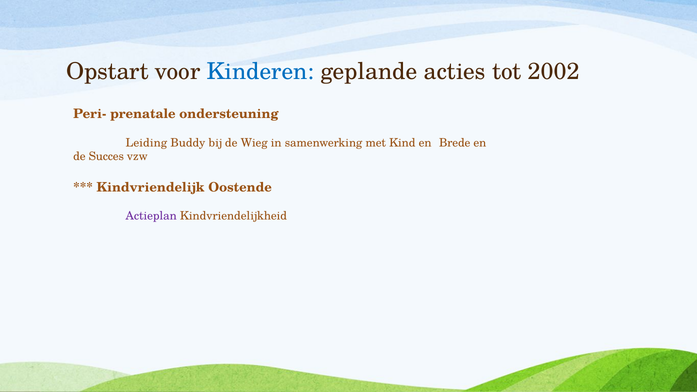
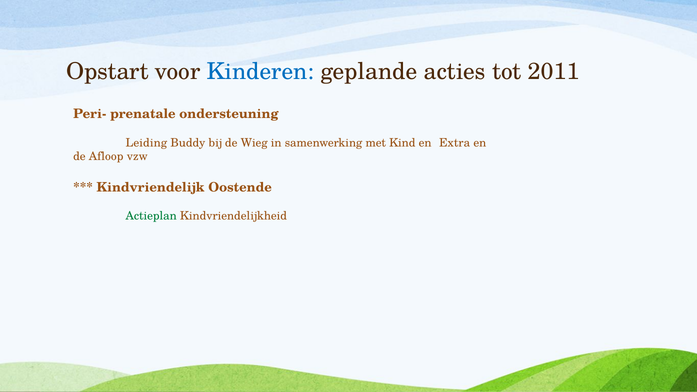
2002: 2002 -> 2011 (554, 72)
Brede: Brede -> Extra (455, 143)
Succes: Succes -> Afloop (106, 157)
Actieplan colour: purple -> green (151, 216)
